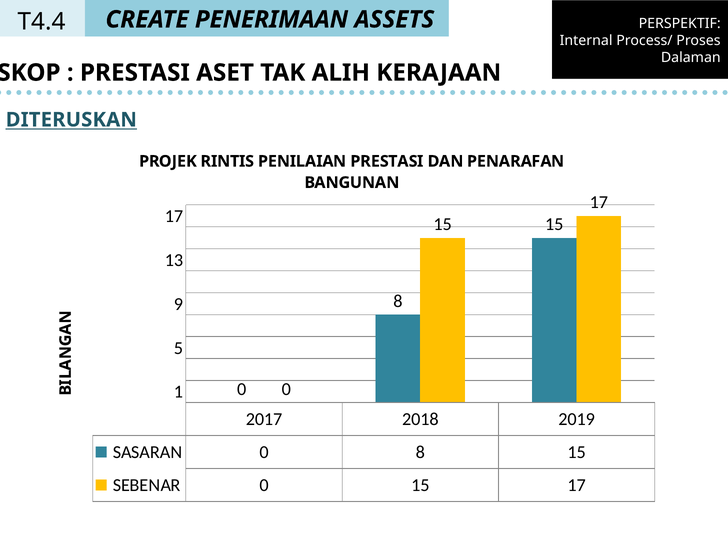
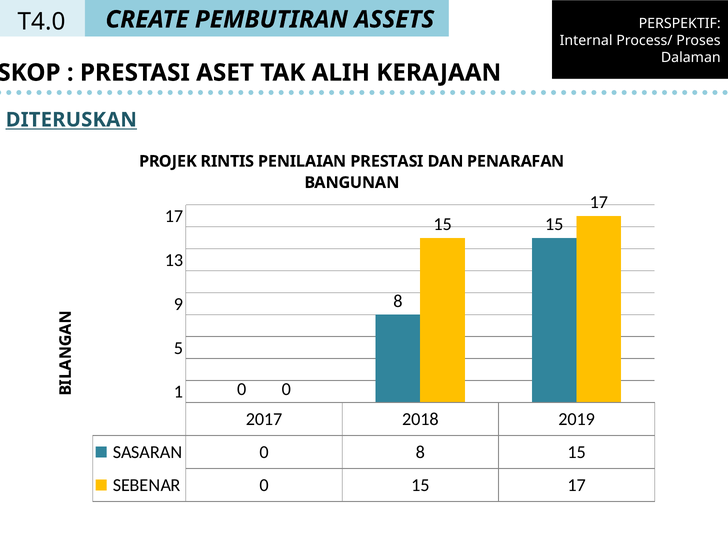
T4.4: T4.4 -> T4.0 (42, 22)
PENERIMAAN: PENERIMAAN -> PEMBUTIRAN (271, 20)
